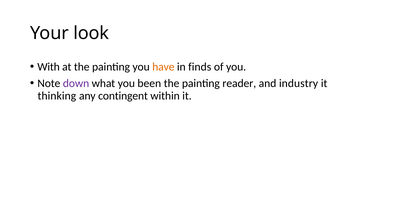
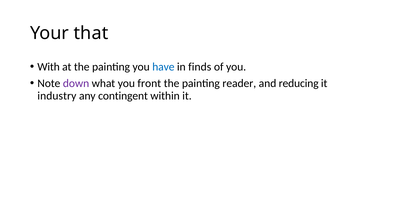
look: look -> that (91, 33)
have colour: orange -> blue (163, 67)
been: been -> front (149, 83)
industry: industry -> reducing (299, 83)
thinking: thinking -> industry (57, 96)
